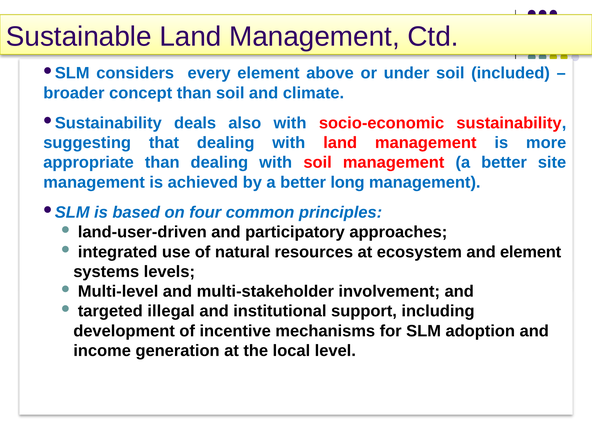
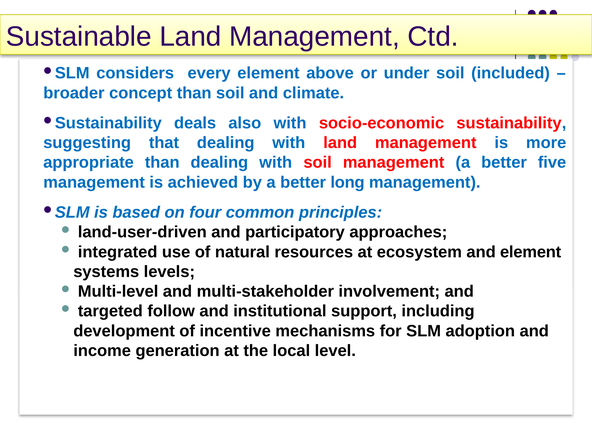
site: site -> five (552, 163)
illegal: illegal -> follow (171, 311)
